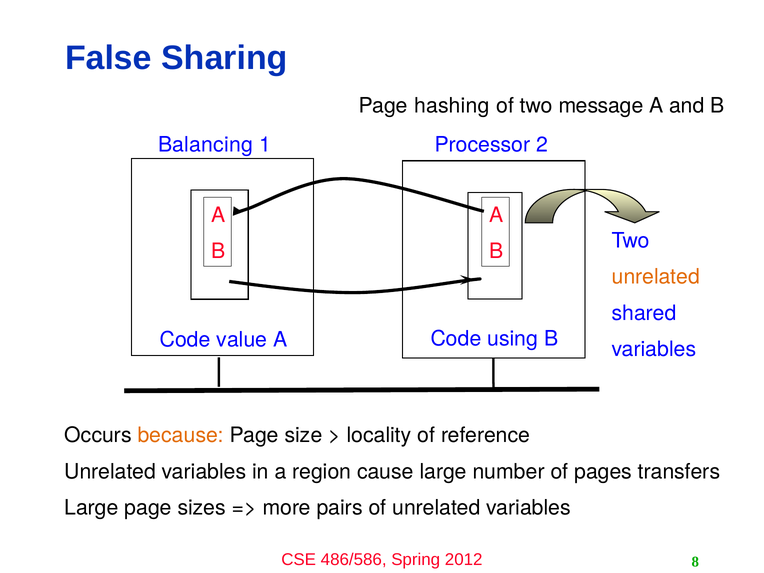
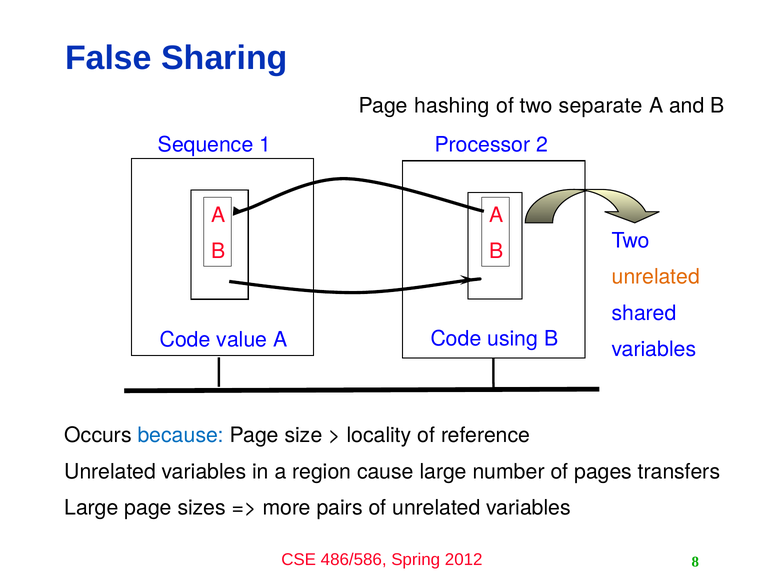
message: message -> separate (601, 106)
Balancing: Balancing -> Sequence (206, 145)
because colour: orange -> blue (181, 435)
